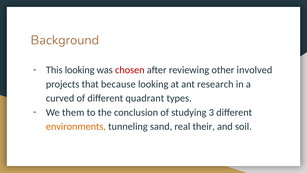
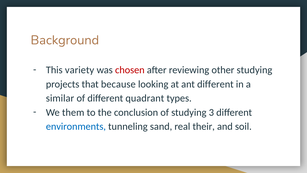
This looking: looking -> variety (80, 70)
other involved: involved -> studying (254, 70)
ant research: research -> different (215, 84)
curved: curved -> similar (60, 98)
environments colour: orange -> blue (76, 126)
